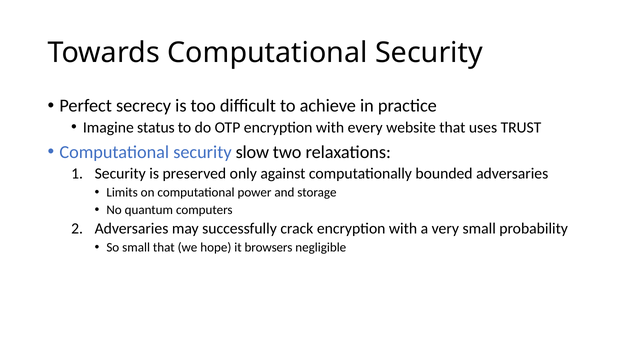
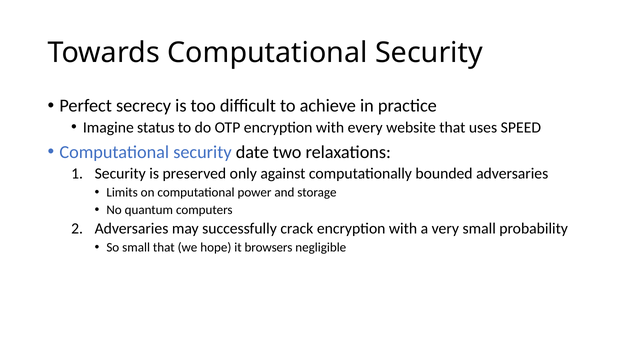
TRUST: TRUST -> SPEED (521, 127)
slow: slow -> date (252, 152)
